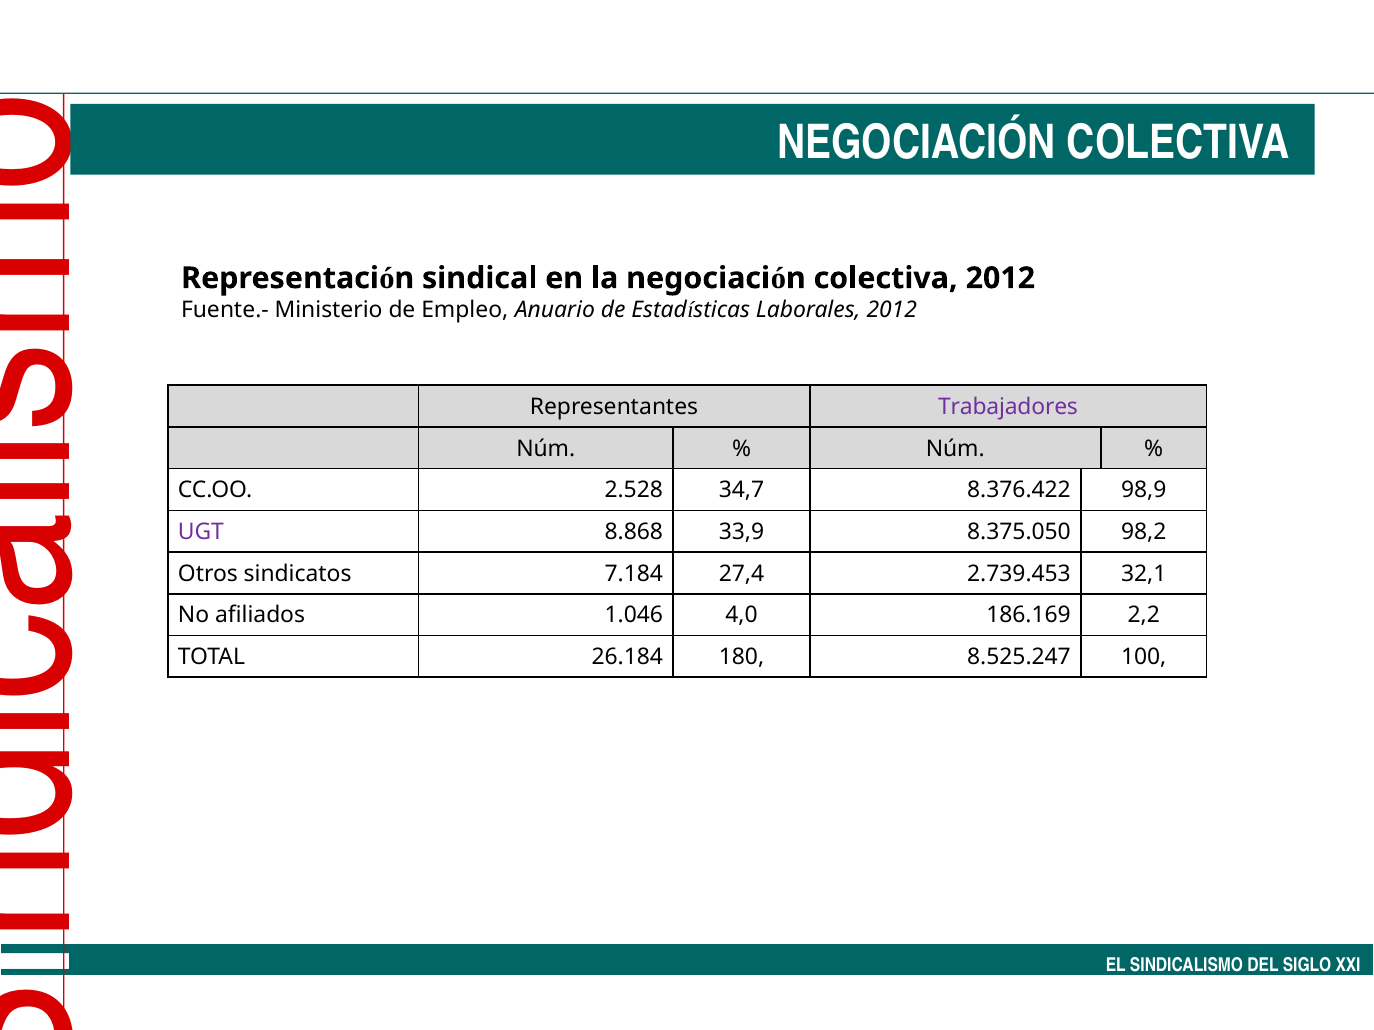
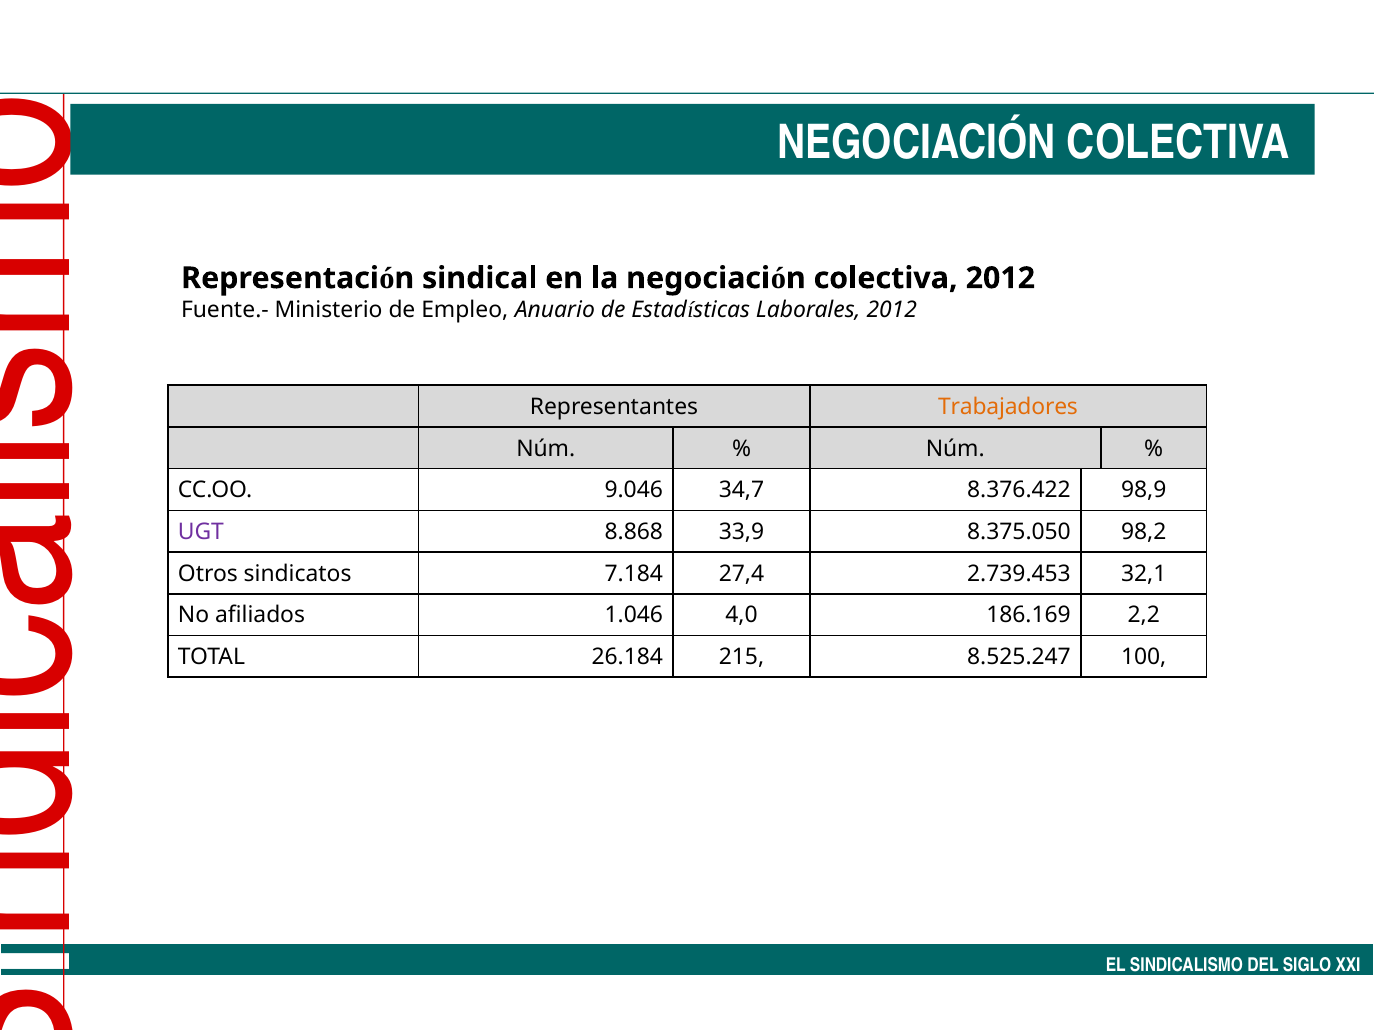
Trabajadores colour: purple -> orange (1008, 407)
2.528: 2.528 -> 9.046 (634, 490)
180: 180 -> 215 (742, 657)
